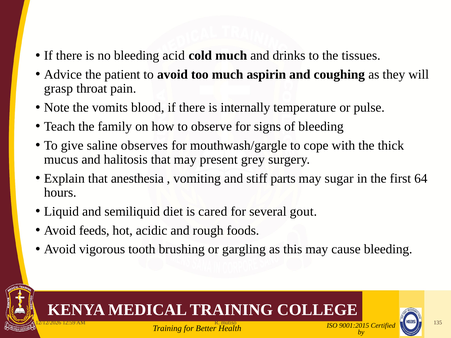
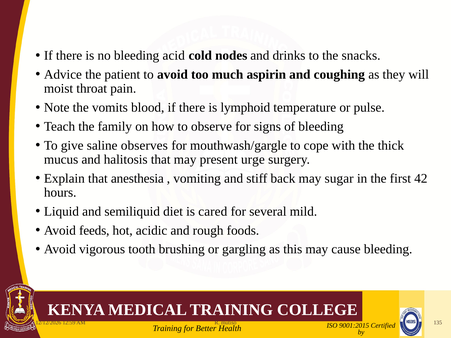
cold much: much -> nodes (231, 56)
tissues: tissues -> snacks (361, 56)
grasp: grasp -> moist (59, 89)
internally: internally -> lymphoid (245, 108)
grey: grey -> urge (253, 160)
parts: parts -> back (283, 179)
64: 64 -> 42 (421, 179)
gout: gout -> mild (303, 212)
